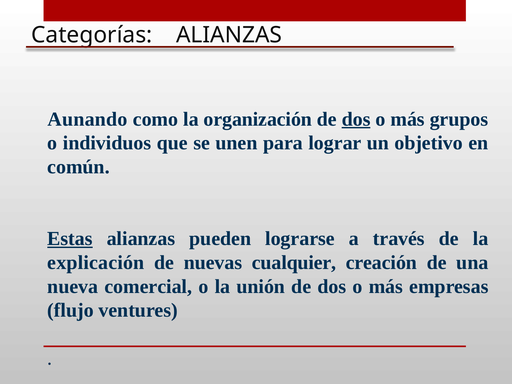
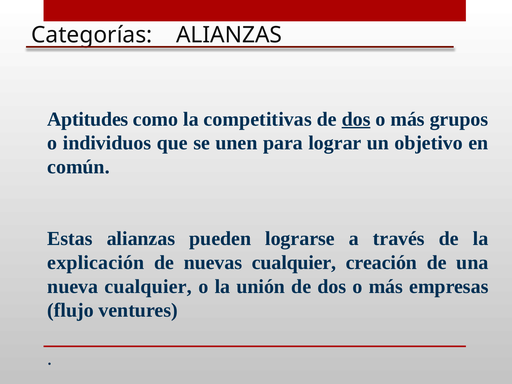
Aunando: Aunando -> Aptitudes (88, 119)
organización: organización -> competitivas (258, 119)
Estas underline: present -> none (70, 239)
nueva comercial: comercial -> cualquier (148, 286)
